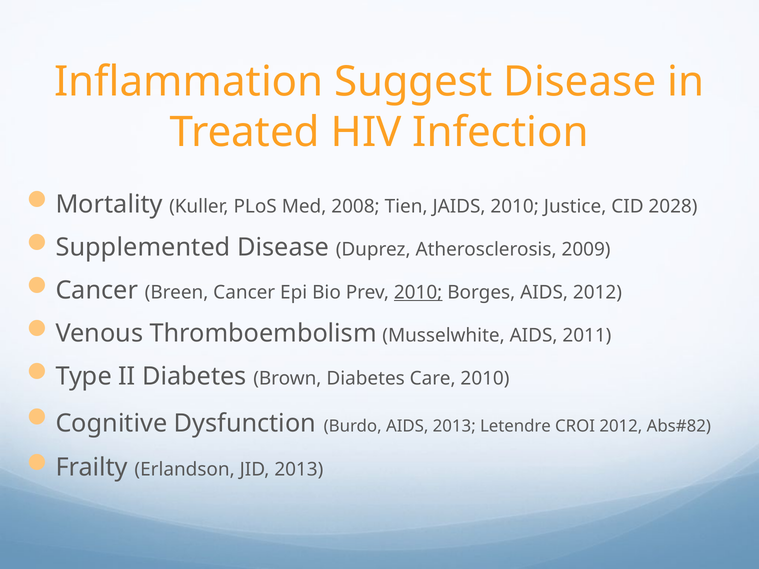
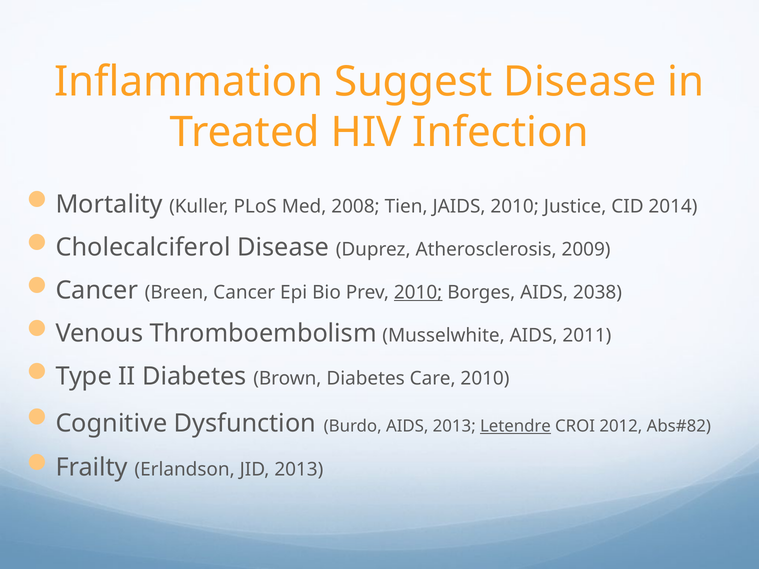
2028: 2028 -> 2014 (673, 207)
Supplemented: Supplemented -> Cholecalciferol (143, 247)
AIDS 2012: 2012 -> 2038 (597, 293)
Letendre underline: none -> present (515, 426)
